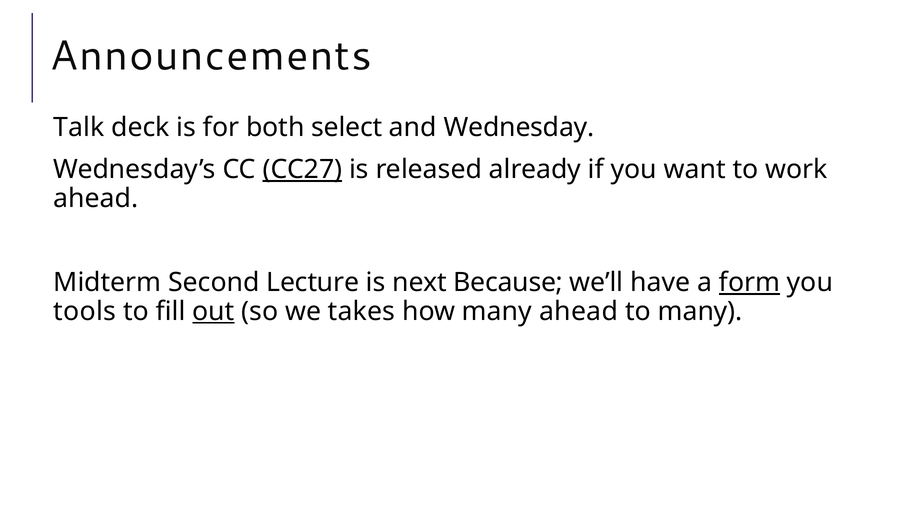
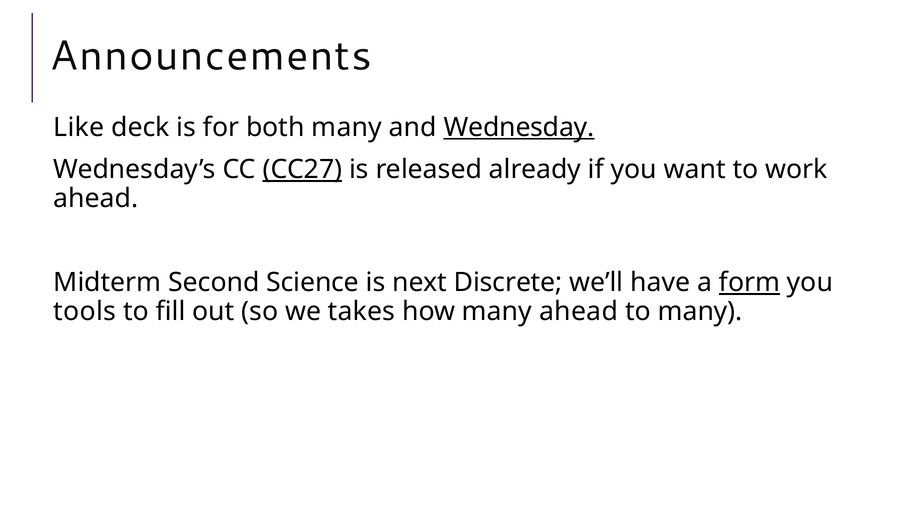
Talk: Talk -> Like (79, 127)
both select: select -> many (347, 127)
Wednesday underline: none -> present (519, 127)
Lecture: Lecture -> Science (313, 283)
Because: Because -> Discrete (508, 283)
out underline: present -> none (213, 311)
